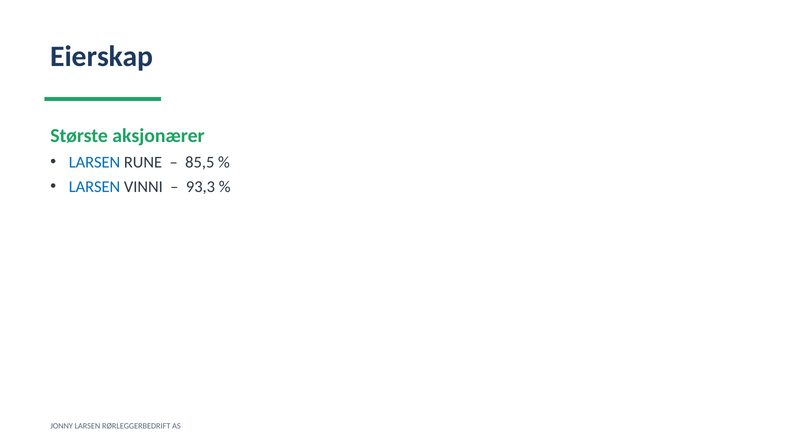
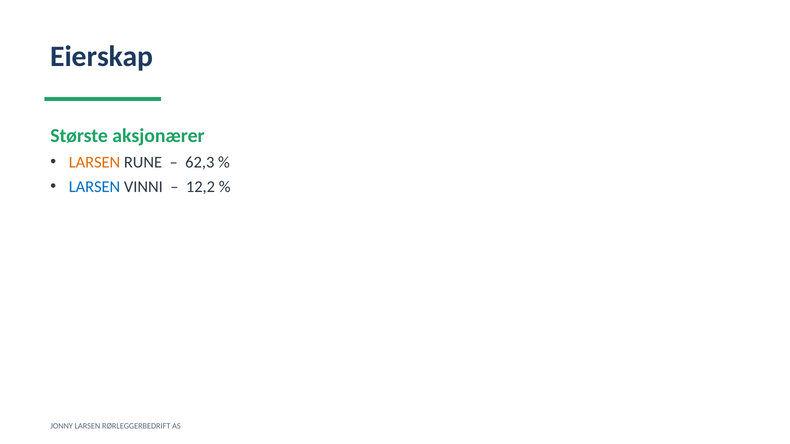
LARSEN colour: blue -> orange (95, 162)
85,5: 85,5 -> 62,3 (200, 162)
93,3: 93,3 -> 12,2 (200, 187)
